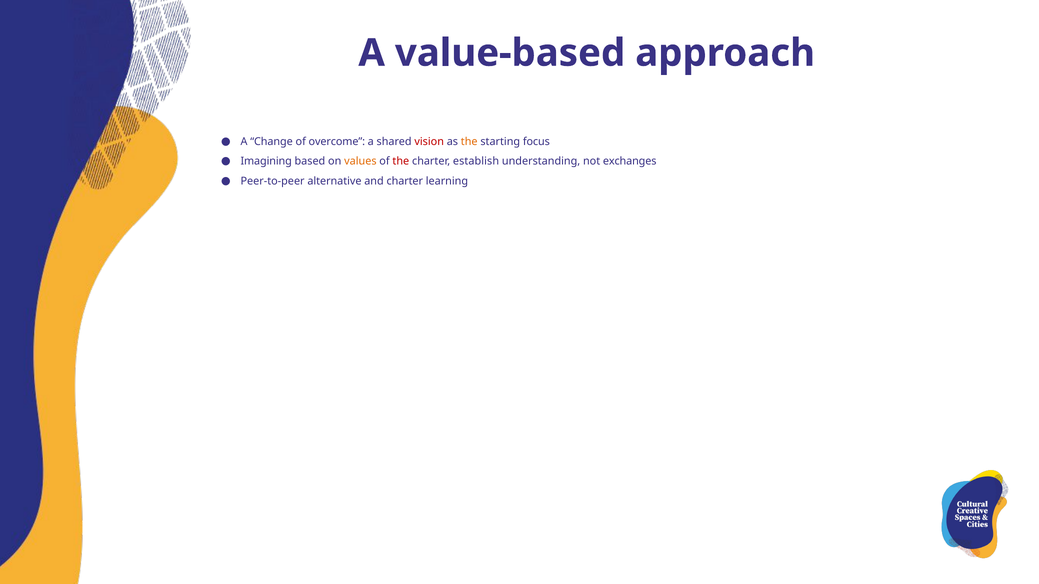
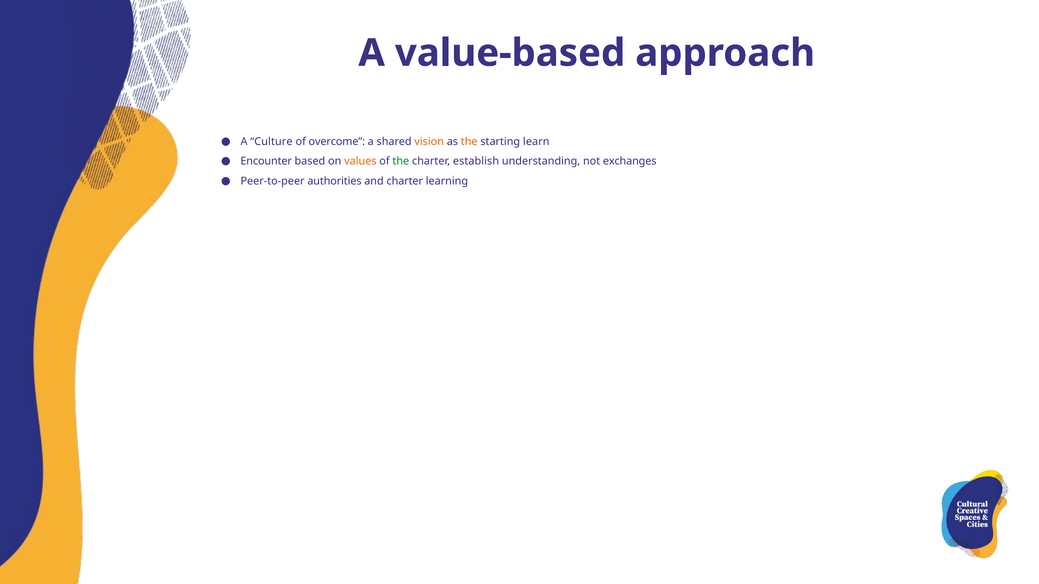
Change: Change -> Culture (271, 142)
vision colour: red -> orange (429, 142)
focus: focus -> learn (536, 142)
Imagining: Imagining -> Encounter (266, 161)
the colour: red -> green (401, 161)
alternative: alternative -> authorities (334, 181)
